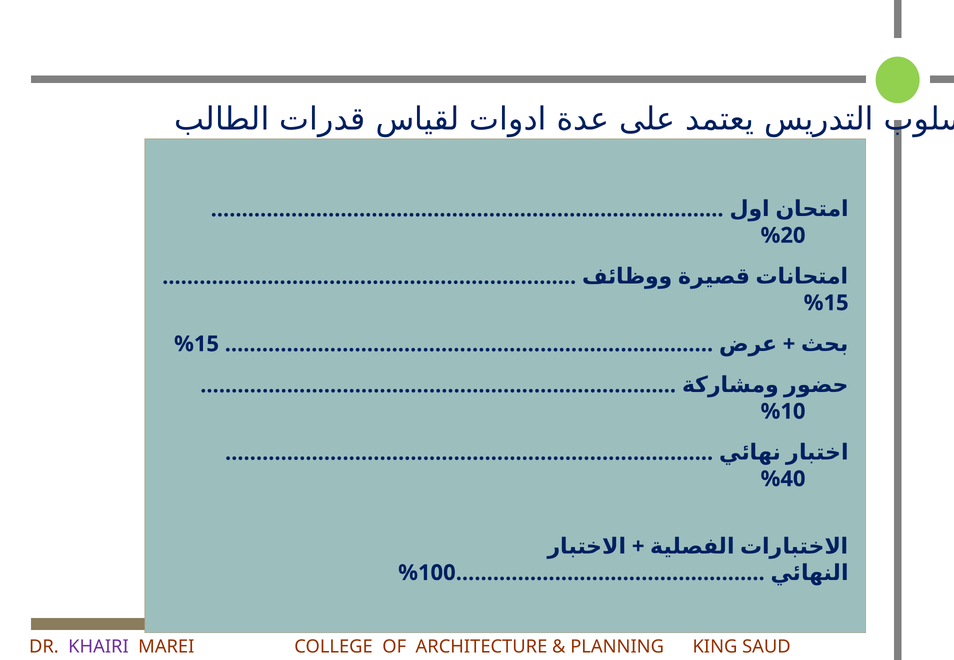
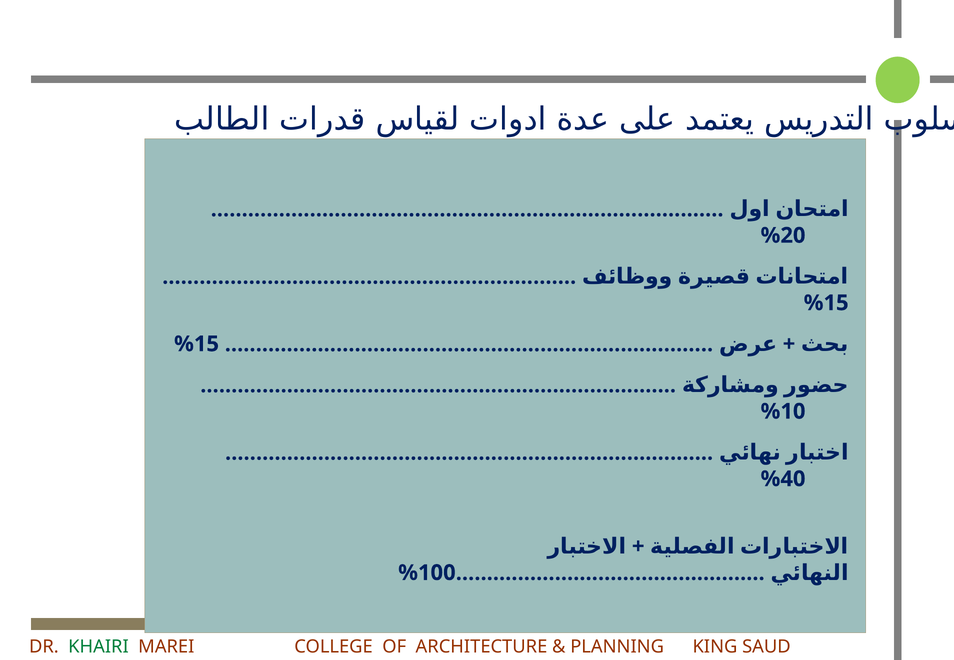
KHAIRI colour: purple -> green (98, 647)
